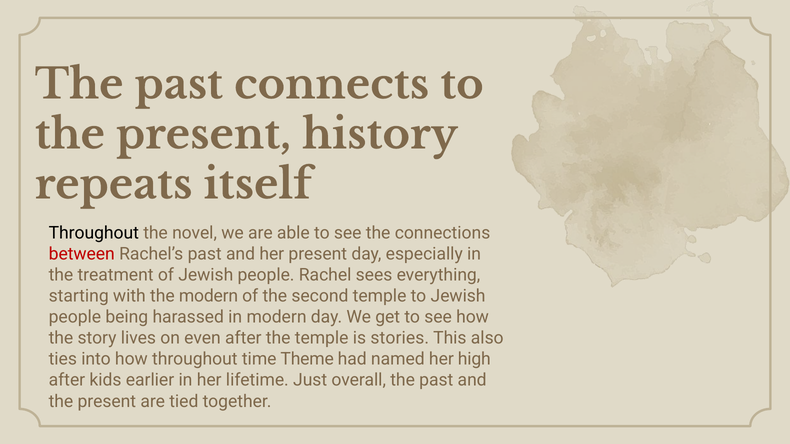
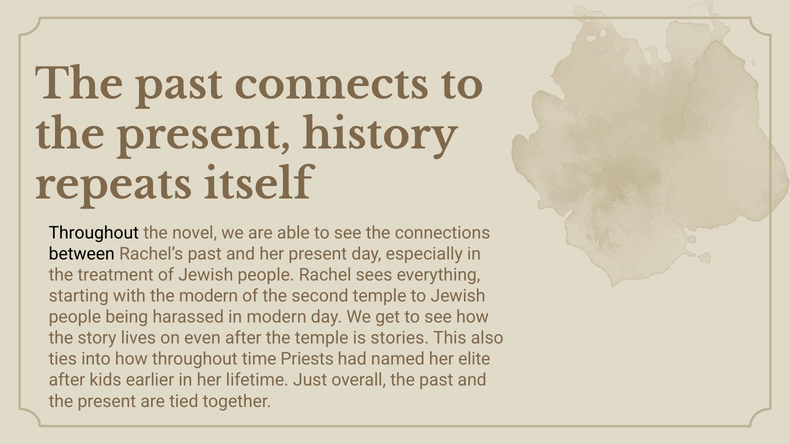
between colour: red -> black (82, 254)
Theme: Theme -> Priests (307, 359)
high: high -> elite (474, 359)
